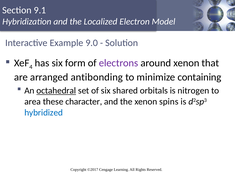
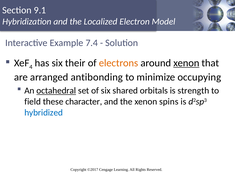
9.0: 9.0 -> 7.4 (92, 43)
form: form -> their (75, 63)
electrons colour: purple -> orange (119, 63)
xenon underline: none -> present (186, 63)
containing: containing -> occupying (199, 77)
nitrogen: nitrogen -> strength (193, 91)
area: area -> field (33, 102)
